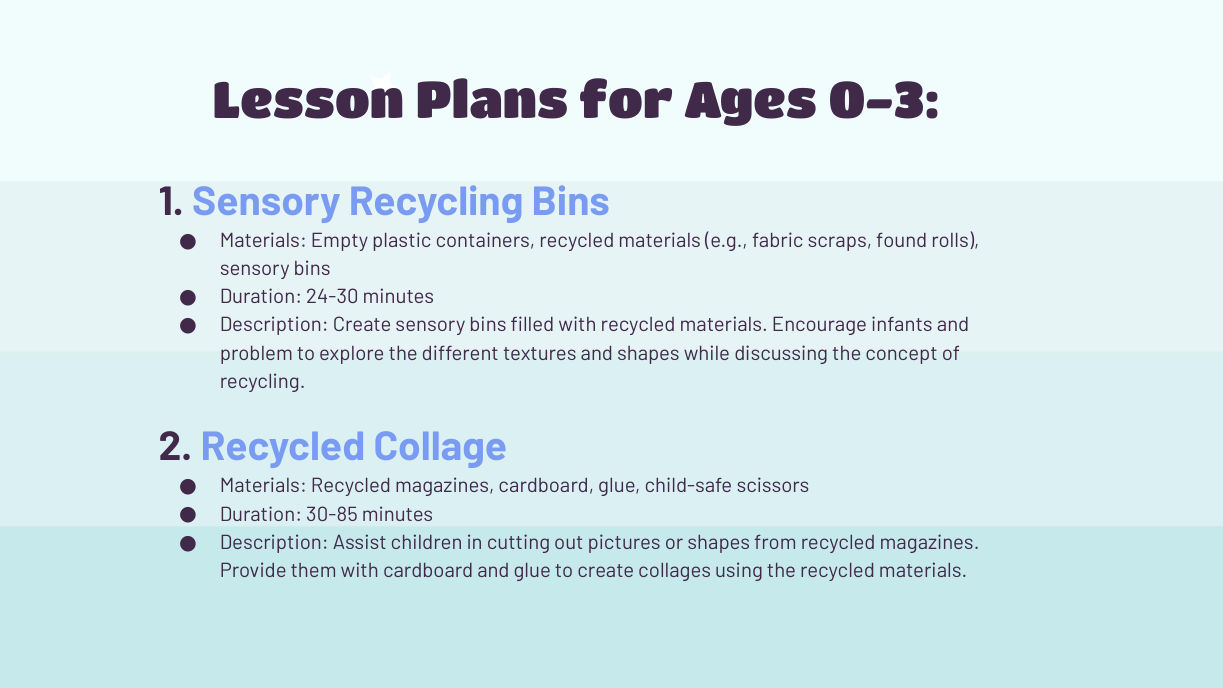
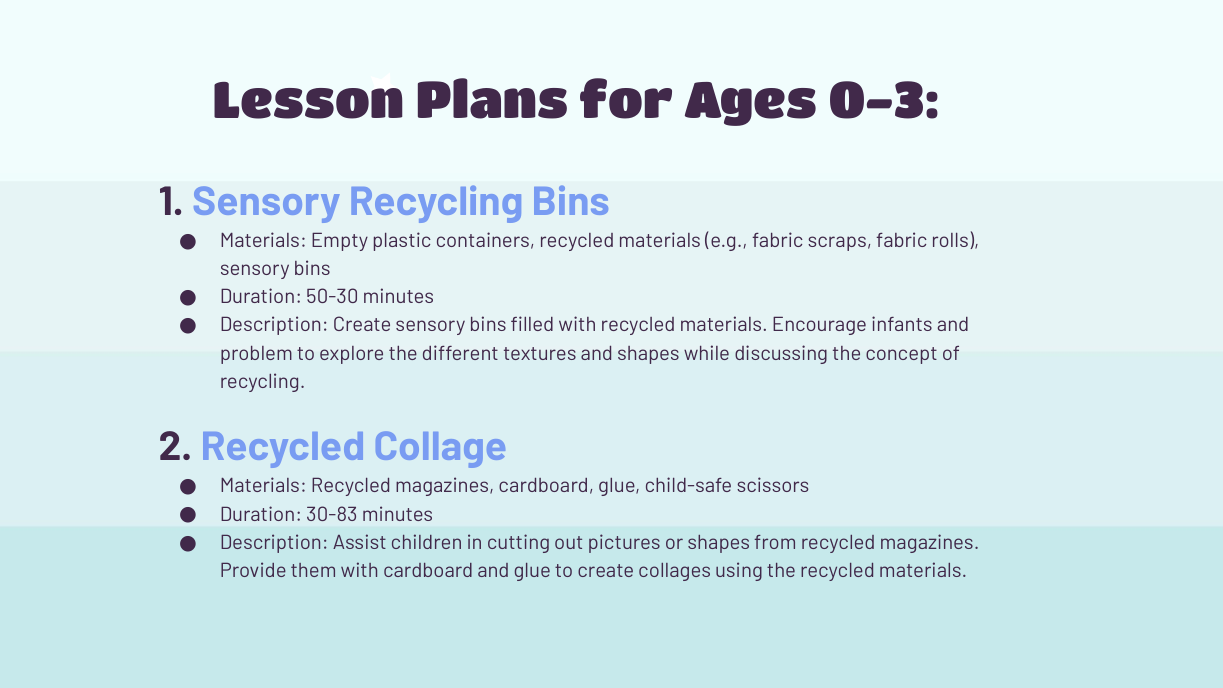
scraps found: found -> fabric (902, 241)
24-30: 24-30 -> 50-30 (332, 297)
30-85: 30-85 -> 30-83 (332, 514)
